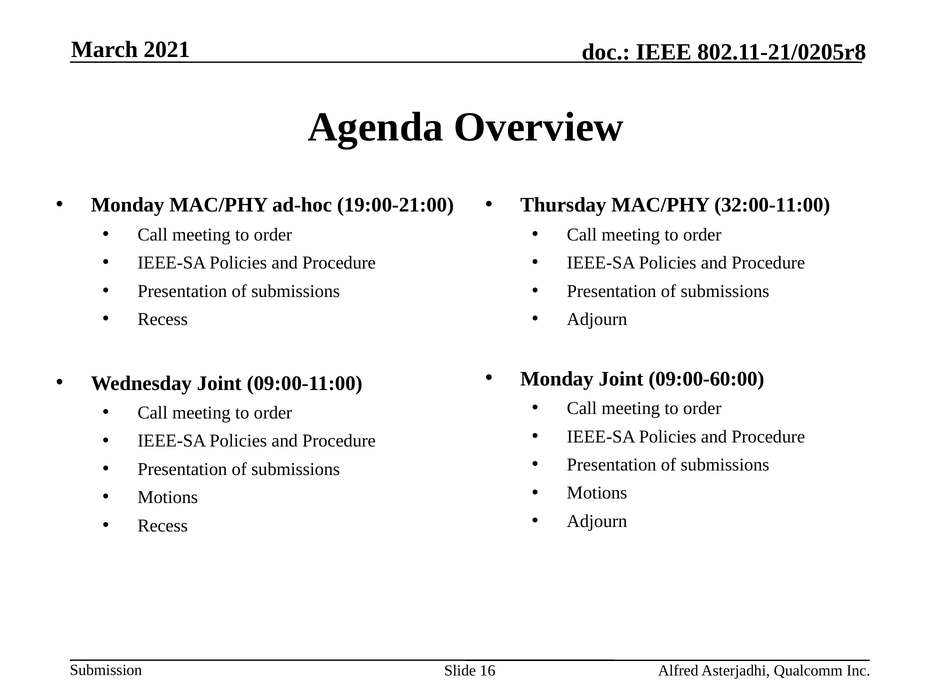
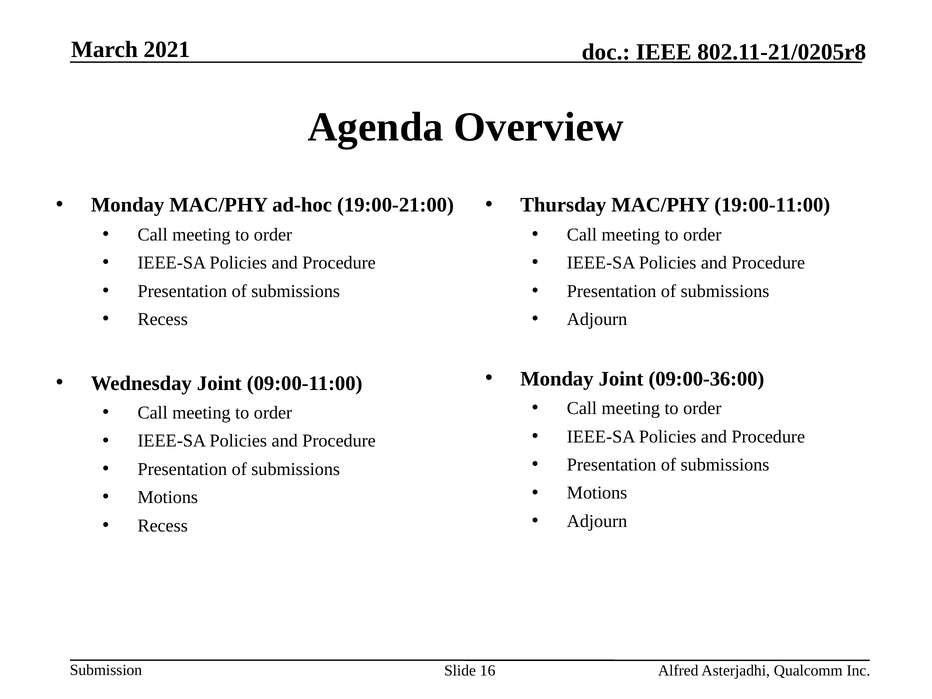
32:00-11:00: 32:00-11:00 -> 19:00-11:00 (772, 205)
09:00-60:00: 09:00-60:00 -> 09:00-36:00 (706, 379)
